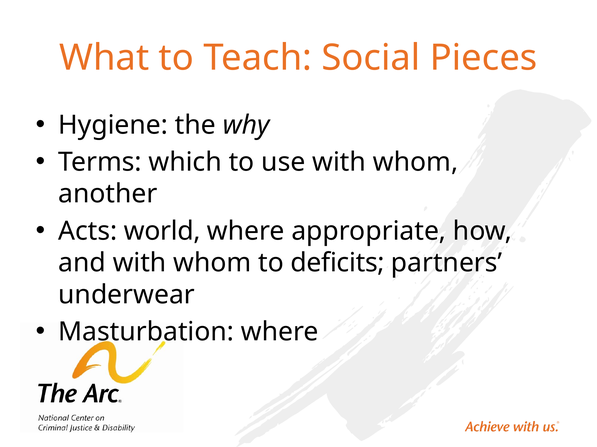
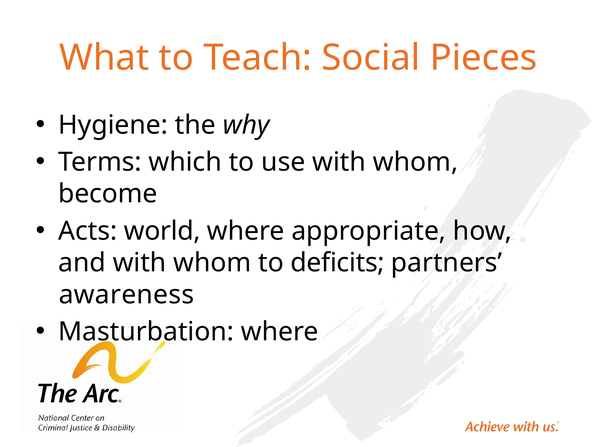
another: another -> become (108, 194)
underwear: underwear -> awareness (126, 295)
